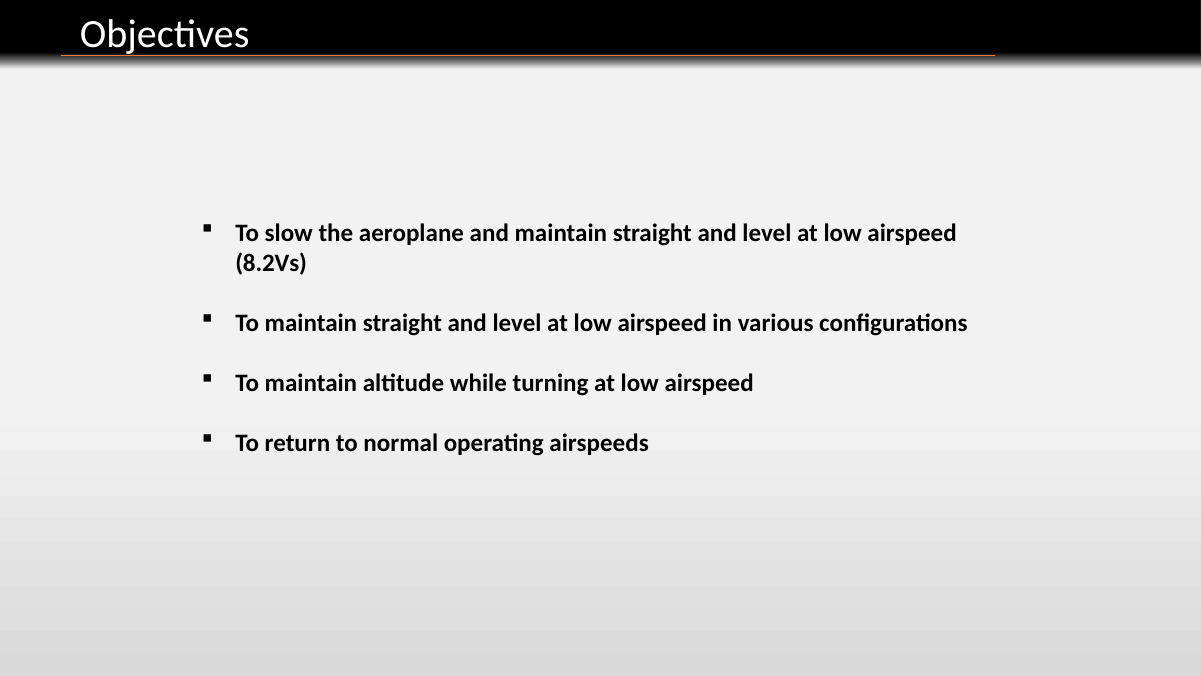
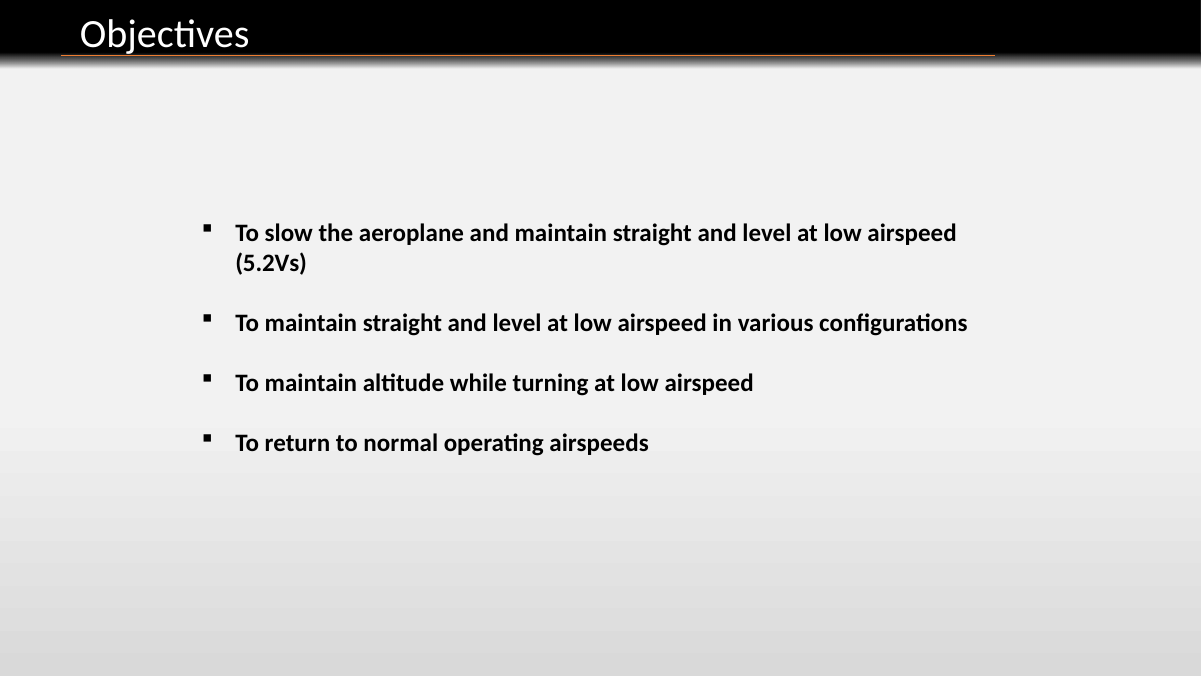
8.2Vs: 8.2Vs -> 5.2Vs (271, 263)
